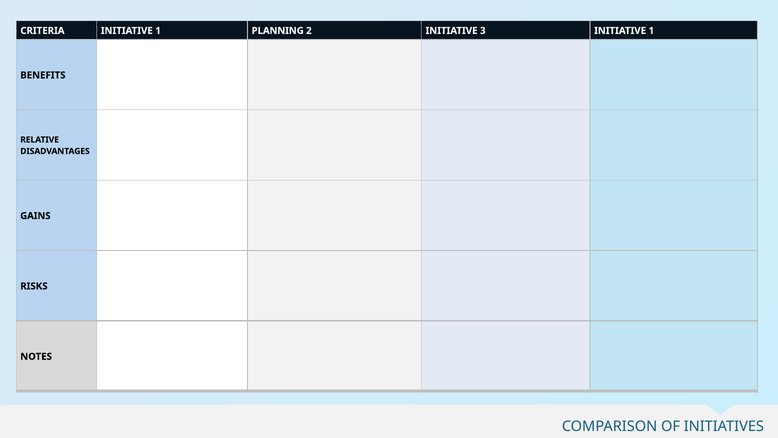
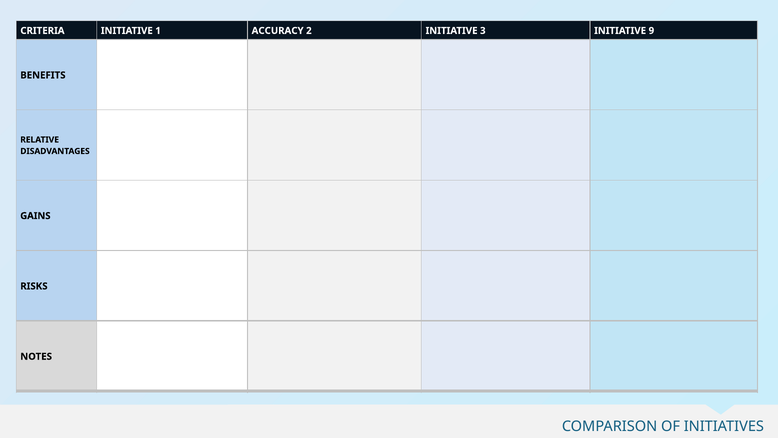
PLANNING: PLANNING -> ACCURACY (278, 31)
3 INITIATIVE 1: 1 -> 9 (651, 31)
